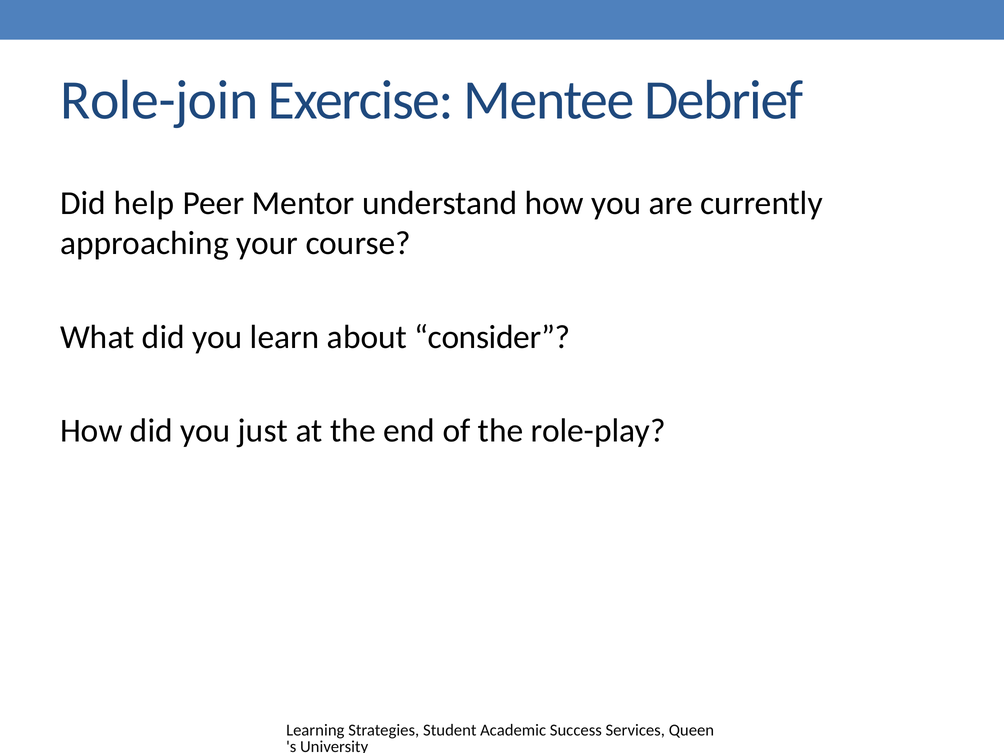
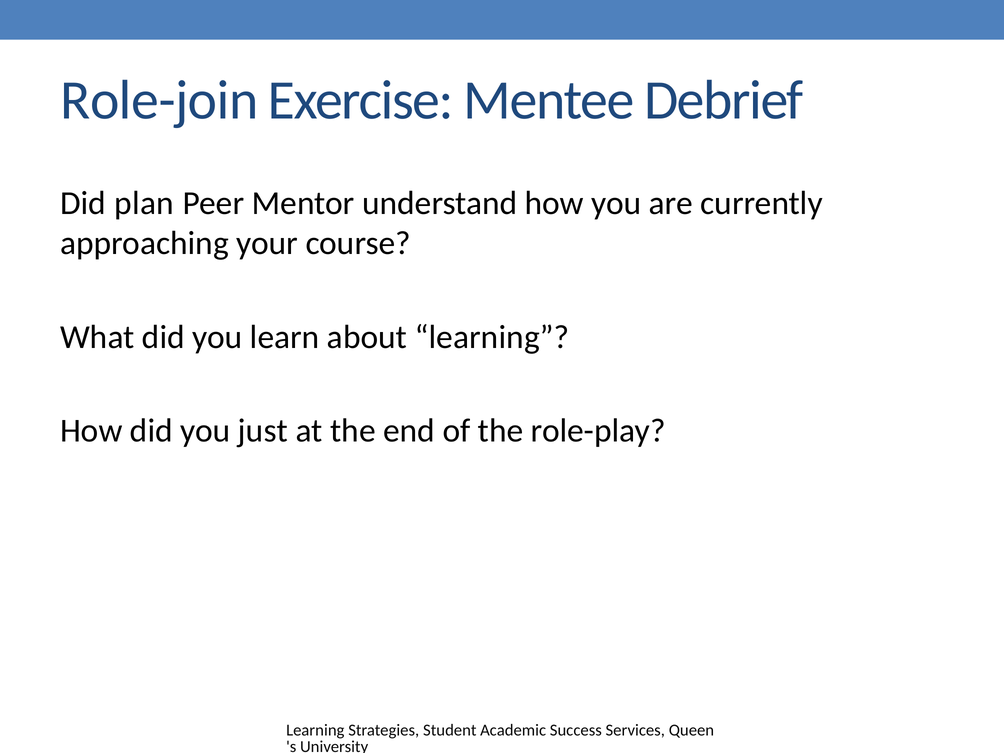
help: help -> plan (144, 203)
about consider: consider -> learning (492, 337)
